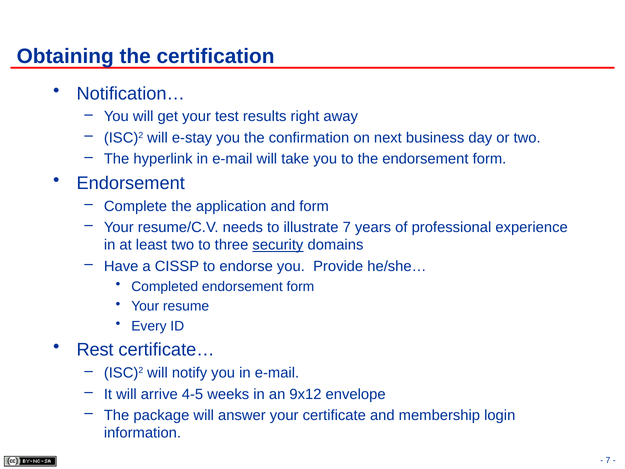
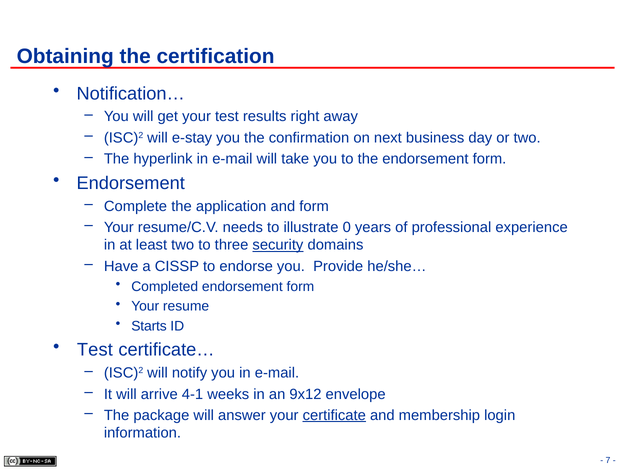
illustrate 7: 7 -> 0 (347, 227)
Every: Every -> Starts (149, 326)
Rest: Rest -> Test (95, 350)
4-5: 4-5 -> 4-1 (193, 394)
certificate underline: none -> present (334, 415)
